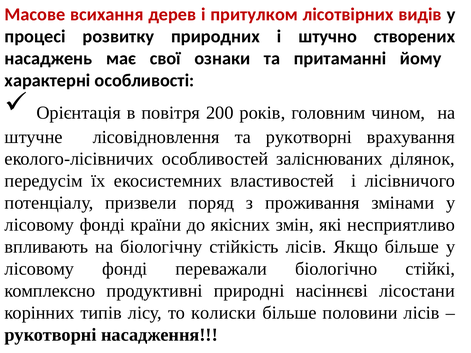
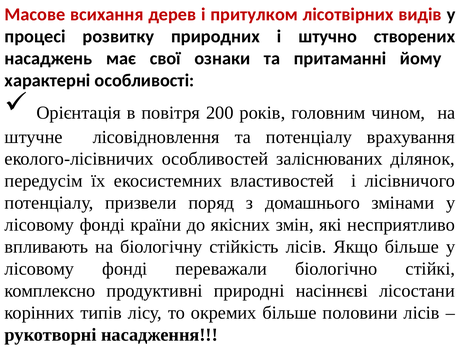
та рукотворні: рукотворні -> потенціалу (309, 137)
проживання: проживання -> домашнього (313, 203)
колиски: колиски -> окремих (224, 313)
